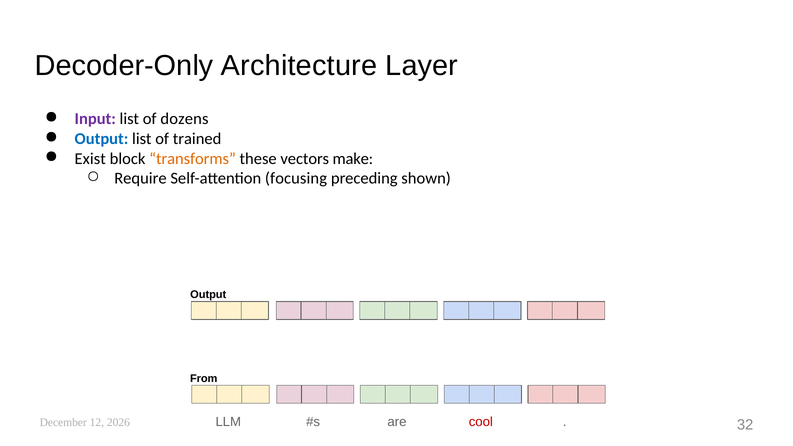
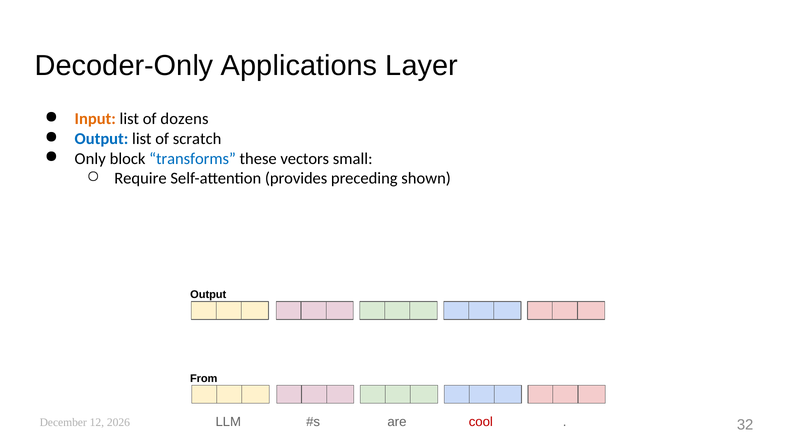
Architecture: Architecture -> Applications (299, 66)
Input colour: purple -> orange (95, 119)
trained: trained -> scratch (197, 139)
Exist: Exist -> Only (90, 159)
transforms colour: orange -> blue (192, 159)
make: make -> small (353, 159)
focusing: focusing -> provides (296, 179)
